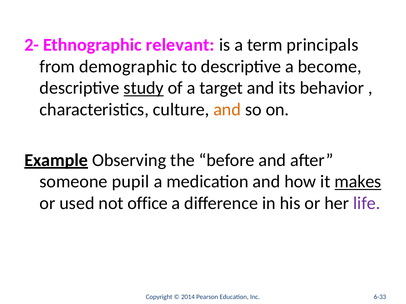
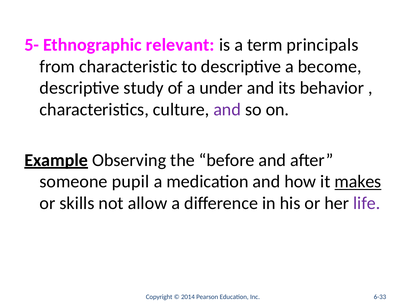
2-: 2- -> 5- (32, 45)
demographic: demographic -> characteristic (128, 67)
study underline: present -> none (144, 88)
target: target -> under (221, 88)
and colour: orange -> purple (227, 110)
used: used -> skills (77, 204)
office: office -> allow (147, 204)
